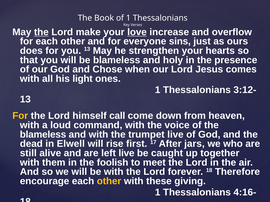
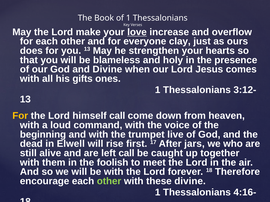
the underline: present -> none (41, 32)
sins: sins -> clay (180, 41)
and Chose: Chose -> Divine (107, 70)
light: light -> gifts (83, 79)
blameless: blameless -> beginning (43, 135)
left live: live -> call (126, 153)
other colour: yellow -> light green (109, 182)
these giving: giving -> divine (190, 182)
